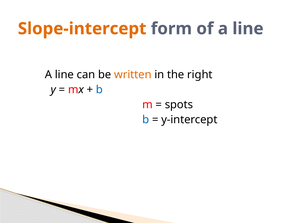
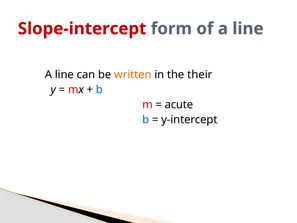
Slope-intercept colour: orange -> red (82, 29)
right: right -> their (200, 74)
spots: spots -> acute (179, 105)
